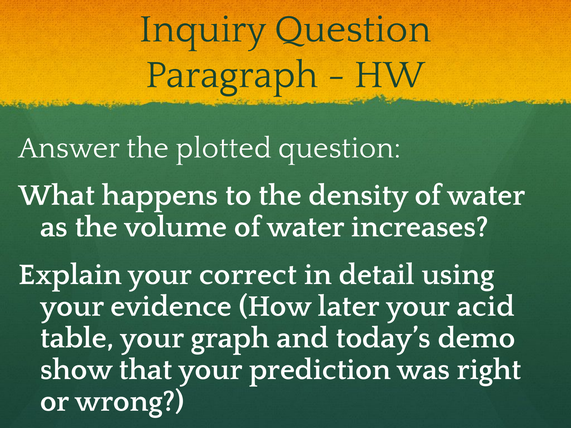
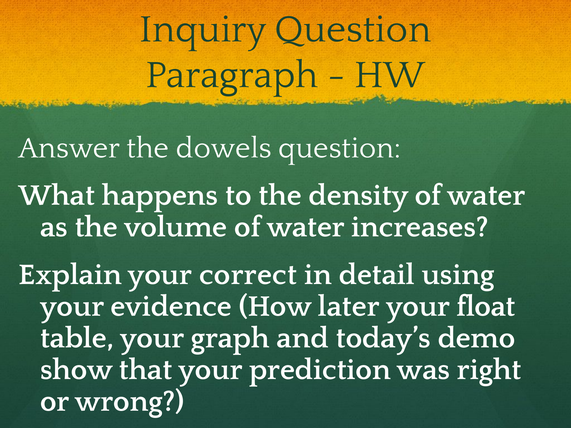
plotted: plotted -> dowels (224, 148)
acid: acid -> float (486, 306)
